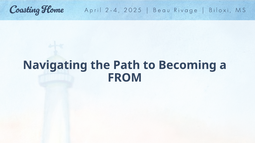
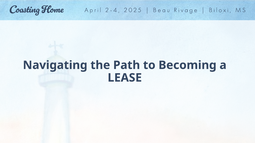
FROM: FROM -> LEASE (125, 78)
